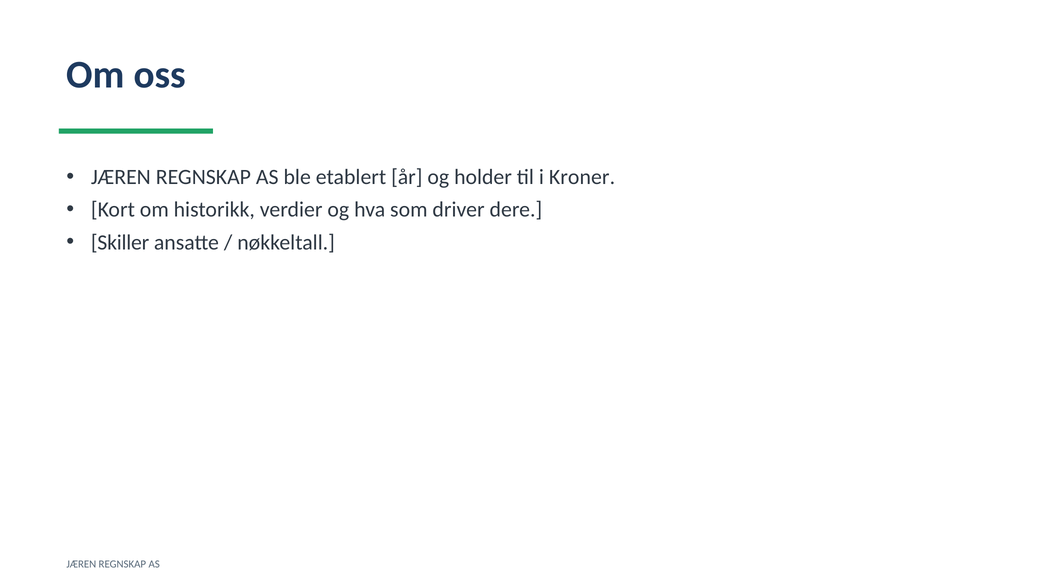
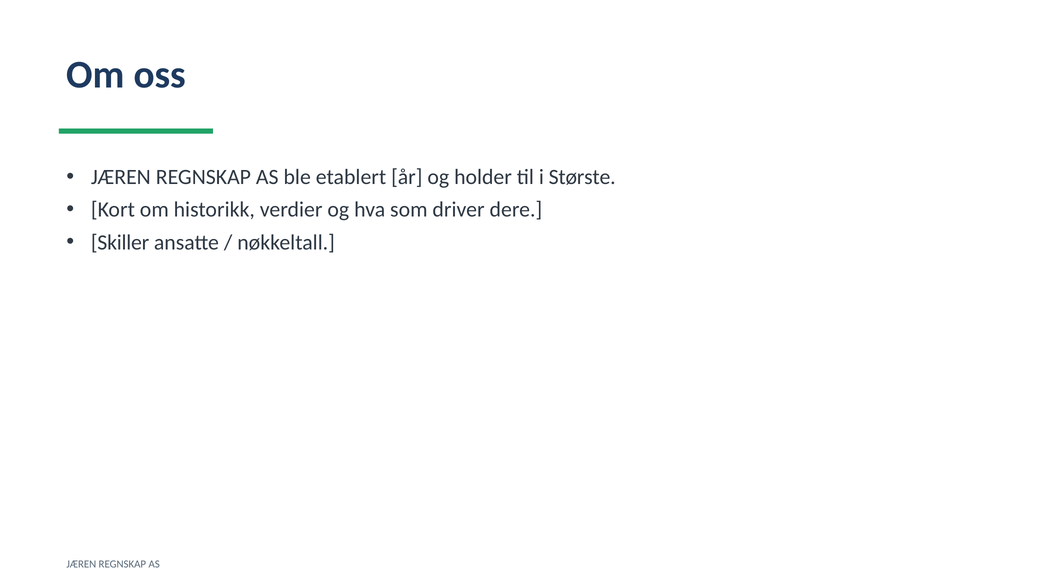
Kroner: Kroner -> Største (582, 177)
